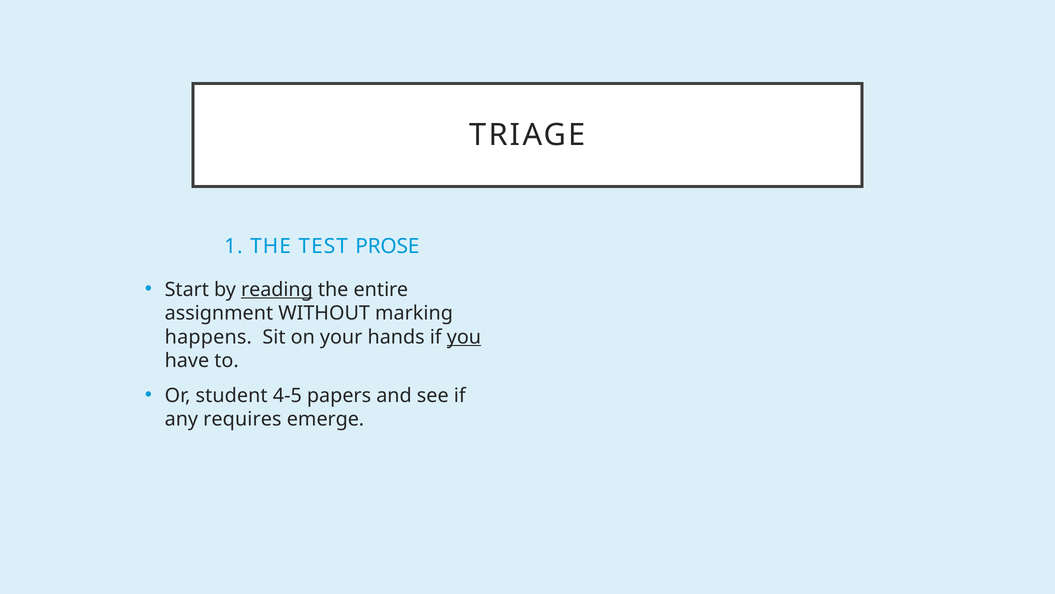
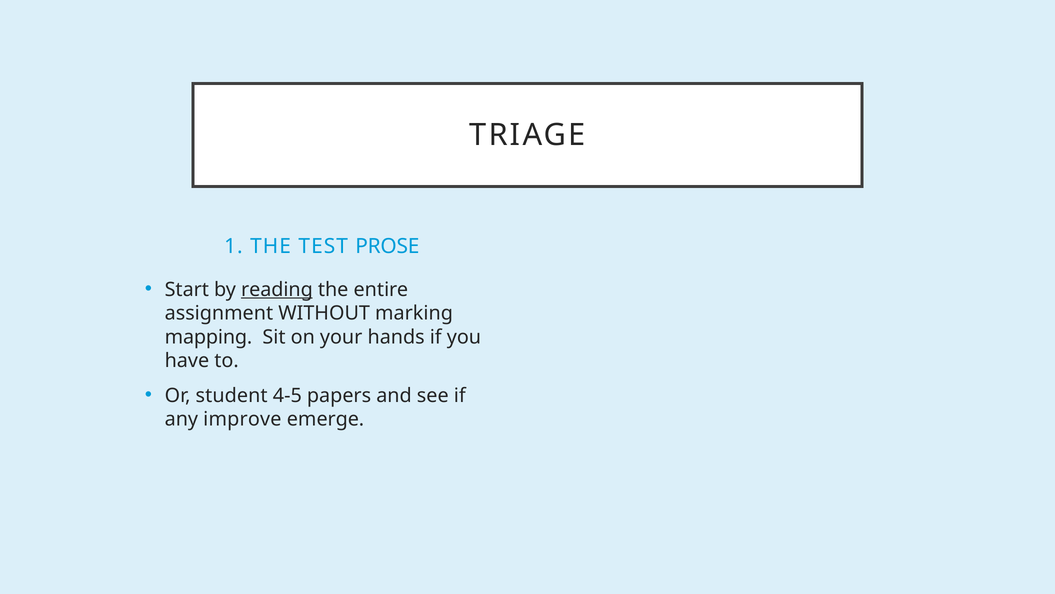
happens: happens -> mapping (208, 337)
you underline: present -> none (464, 337)
requires: requires -> improve (242, 419)
